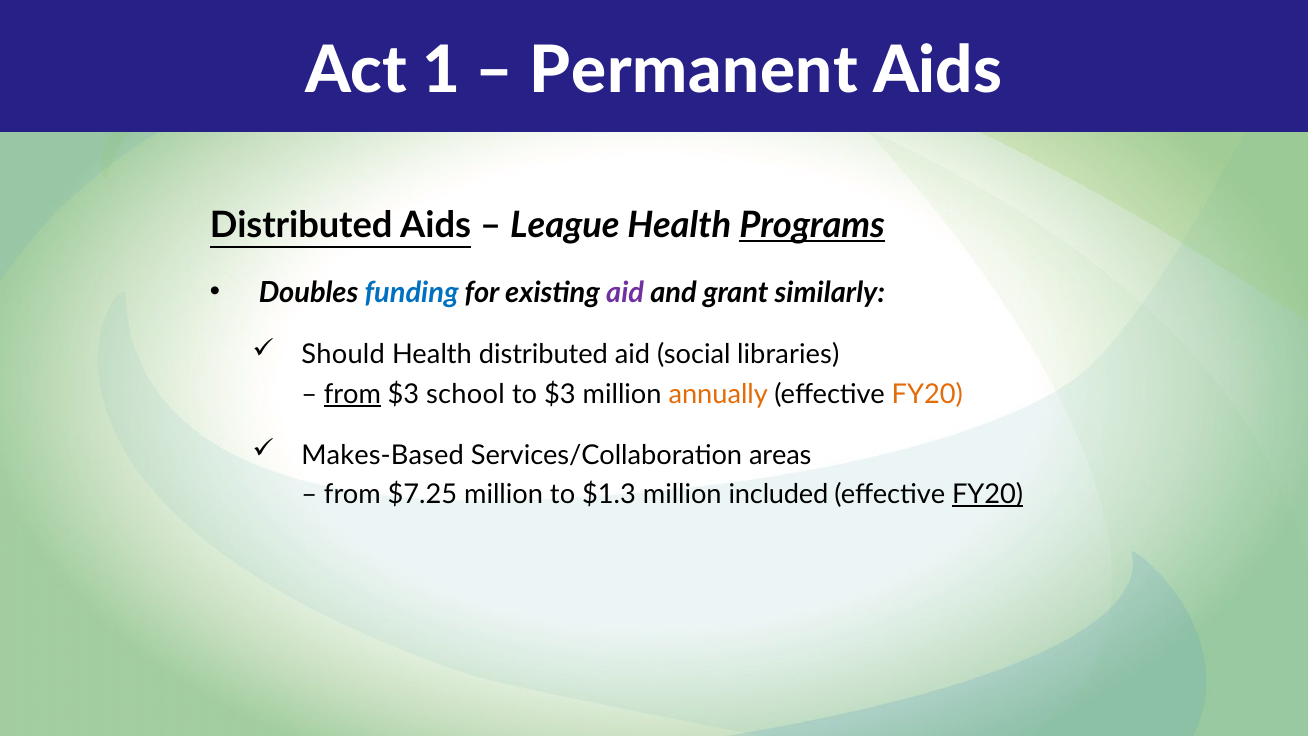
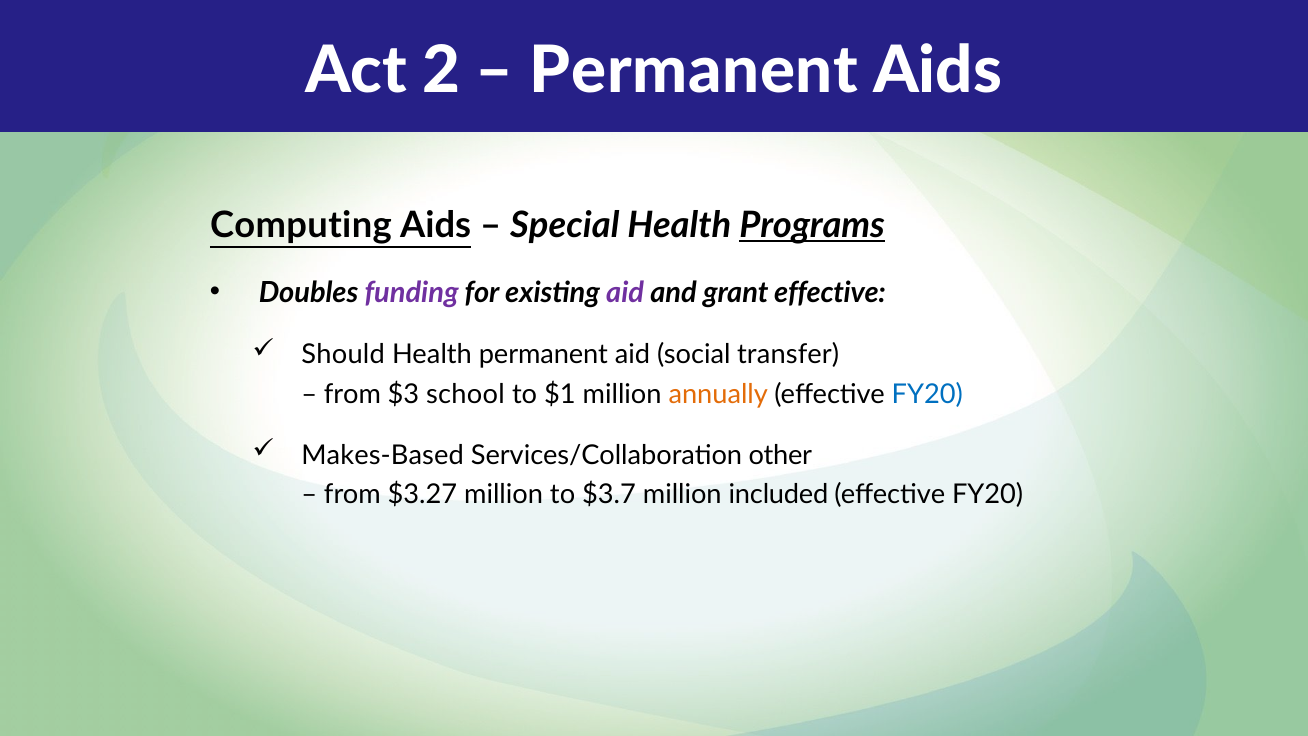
1: 1 -> 2 (441, 70)
Distributed: Distributed -> Computing (301, 225)
League: League -> Special (565, 225)
funding colour: blue -> purple (412, 293)
grant similarly: similarly -> effective (830, 293)
Health distributed: distributed -> permanent (543, 355)
libraries: libraries -> transfer (788, 355)
from underline: present -> none (352, 394)
to $3: $3 -> $1 (560, 394)
FY20 colour: orange -> blue (927, 394)
areas: areas -> other (780, 455)
$7.25: $7.25 -> $3.27 (422, 494)
$1.3: $1.3 -> $3.7 (609, 494)
FY20 underline: present -> none (988, 494)
